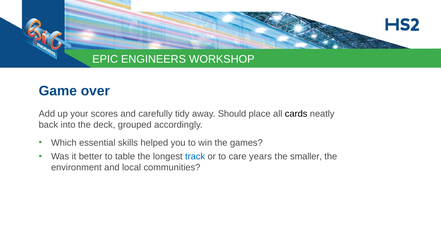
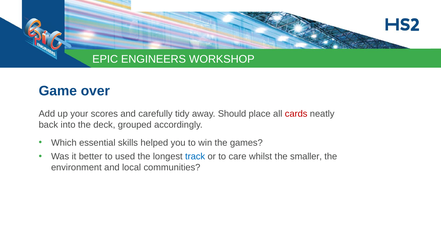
cards colour: black -> red (296, 114)
table: table -> used (125, 157)
years: years -> whilst (261, 157)
